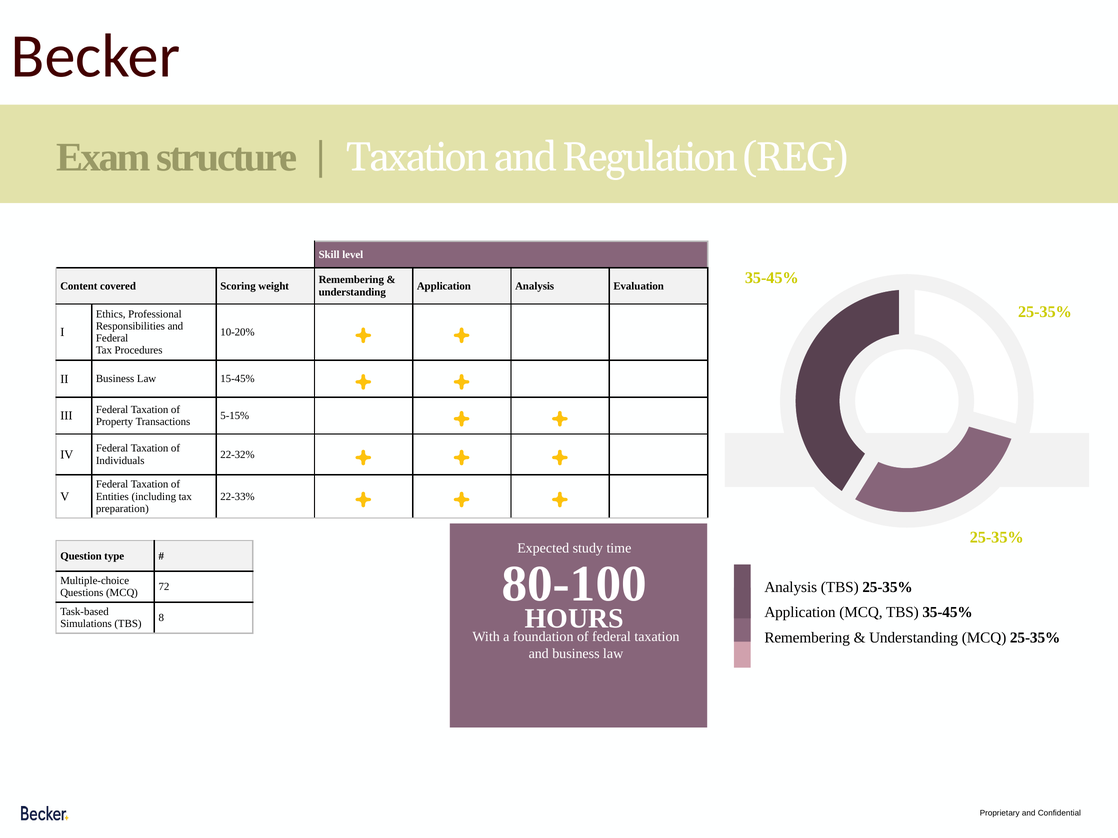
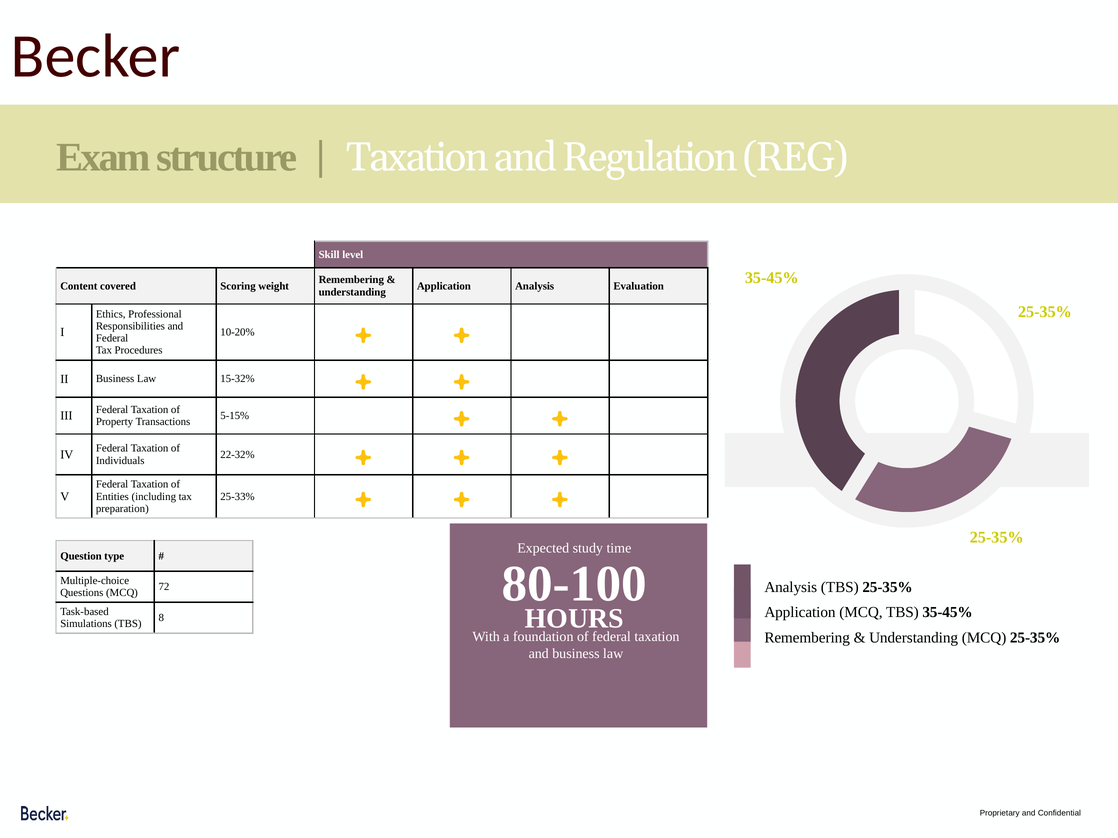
15-45%: 15-45% -> 15-32% (237, 379)
22-33%: 22-33% -> 25-33% (237, 497)
